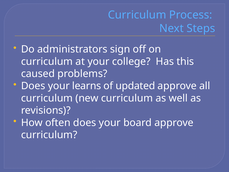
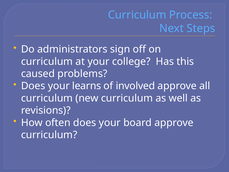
updated: updated -> involved (135, 86)
